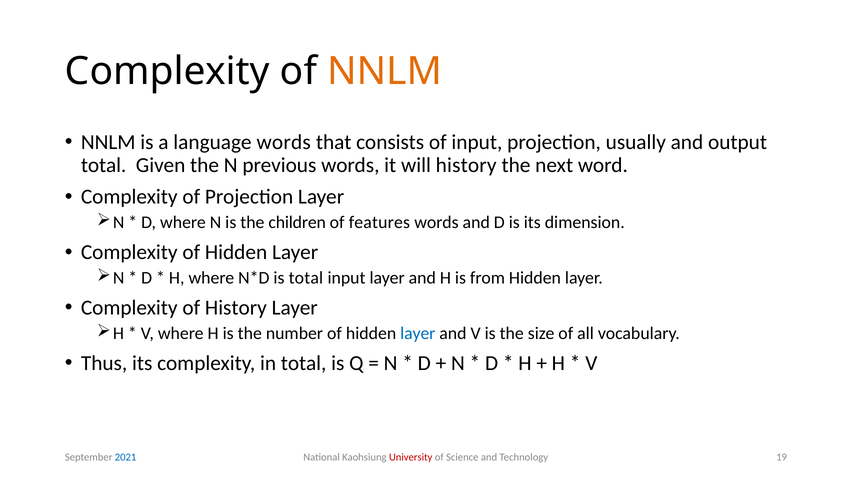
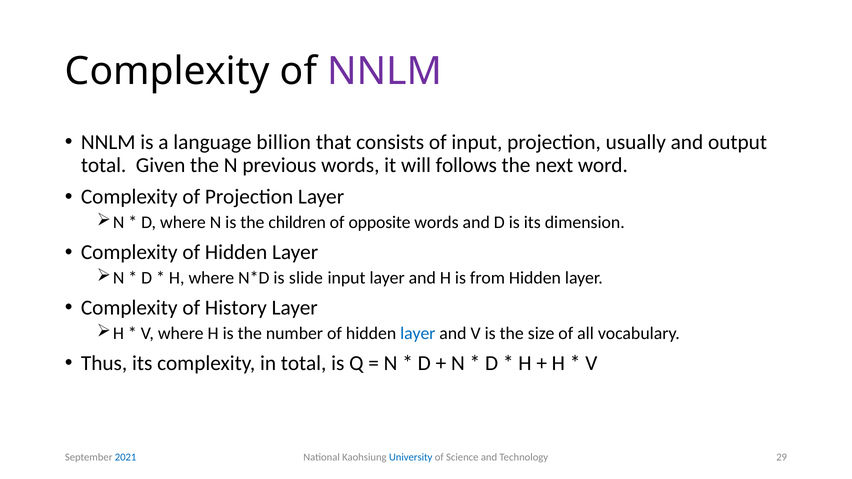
NNLM colour: orange -> purple (385, 72)
language words: words -> billion (284, 142)
will history: history -> follows (466, 165)
features: features -> opposite (380, 223)
is total: total -> slide (306, 278)
University colour: red -> blue (411, 458)
19: 19 -> 29 (782, 458)
